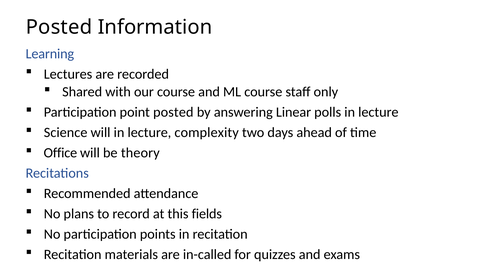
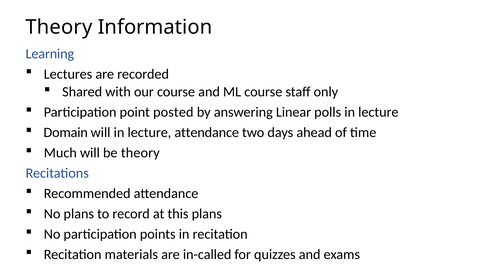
Posted: Posted -> Theory (59, 27)
Science: Science -> Domain (66, 133)
lecture complexity: complexity -> attendance (207, 133)
Office: Office -> Much (60, 153)
this fields: fields -> plans (207, 214)
